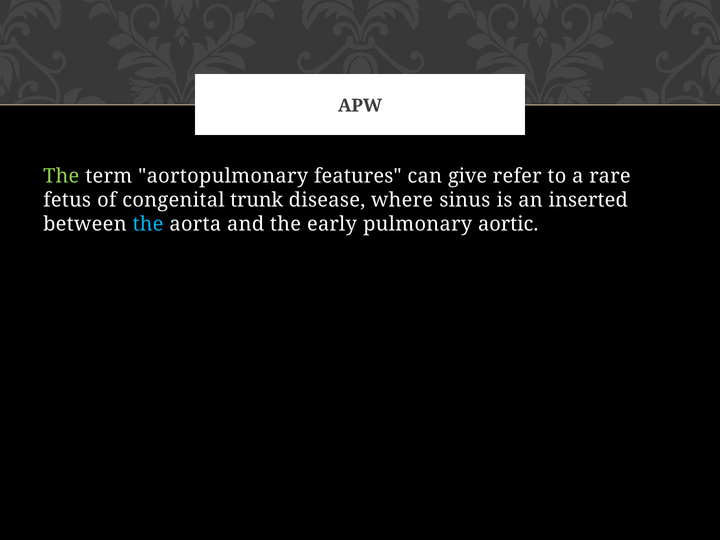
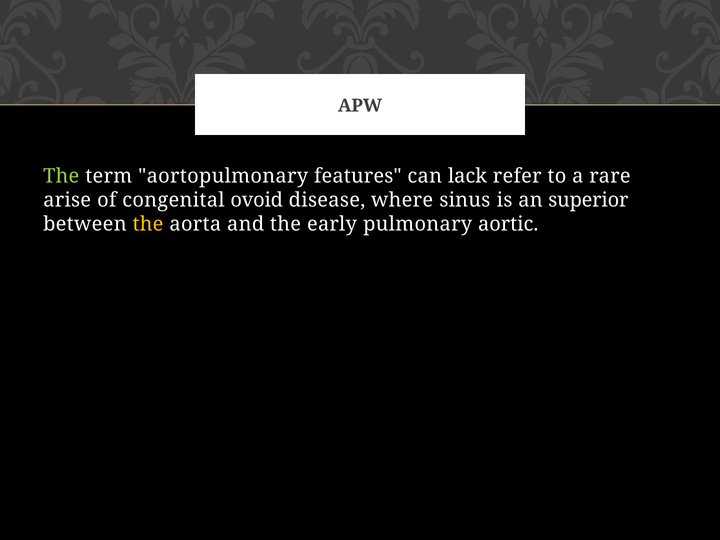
give: give -> lack (468, 176)
fetus: fetus -> arise (67, 200)
trunk: trunk -> ovoid (257, 200)
inserted: inserted -> superior (588, 200)
the colour: light blue -> yellow (148, 224)
